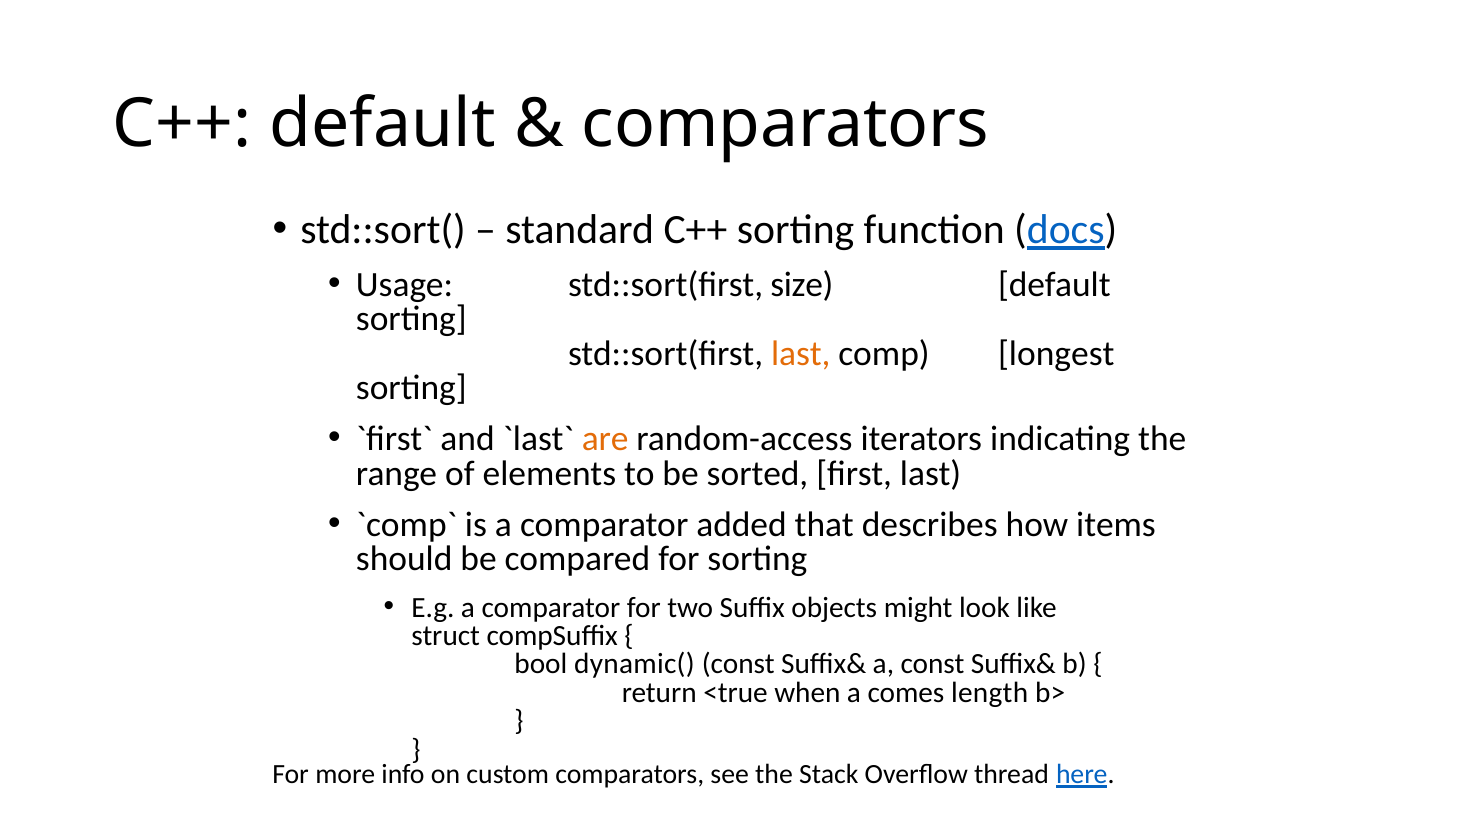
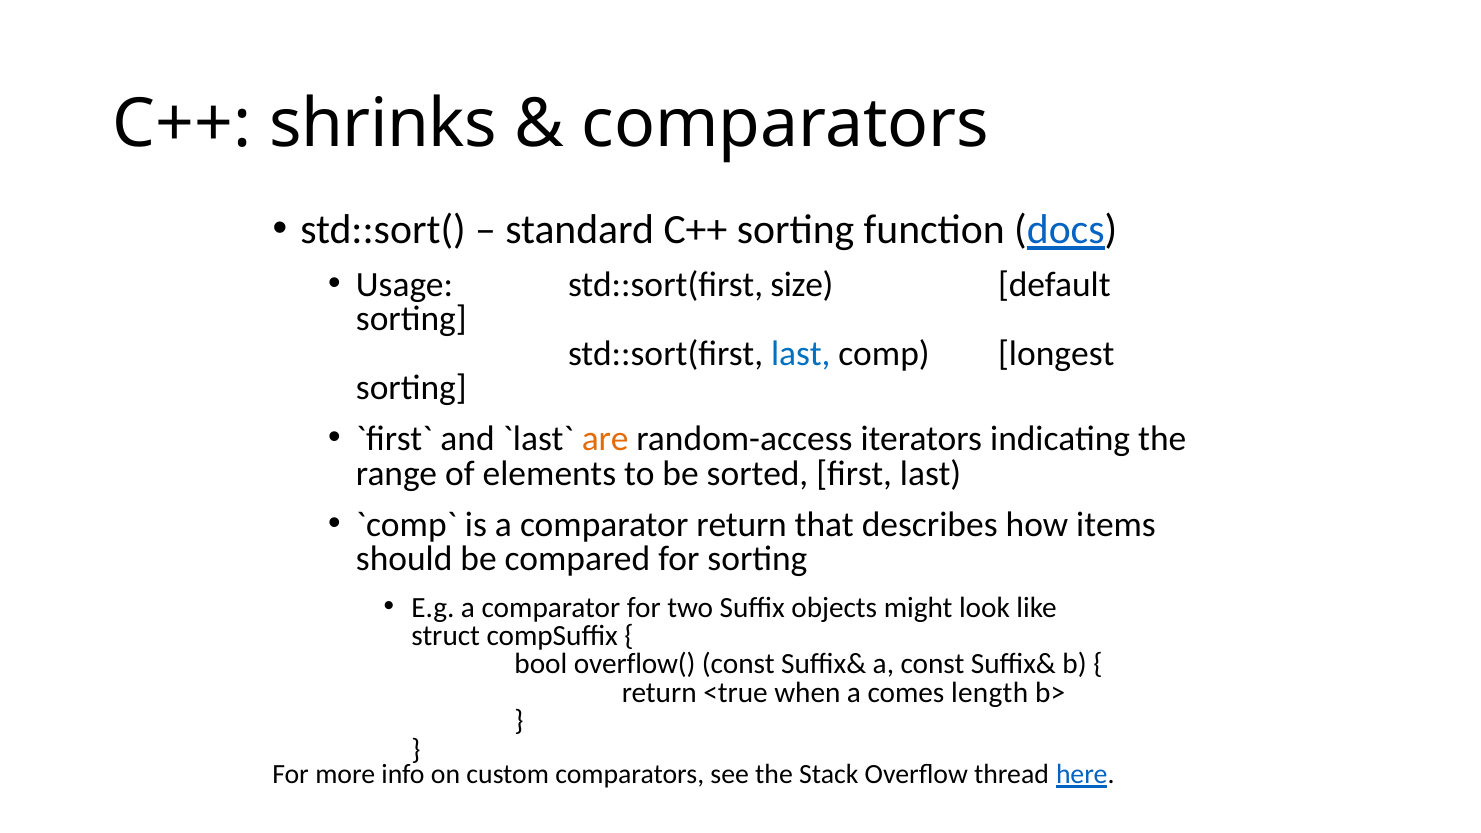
C++ default: default -> shrinks (383, 124)
last colour: orange -> blue (801, 354)
comparator added: added -> return (742, 525)
dynamic(: dynamic( -> overflow( (635, 664)
